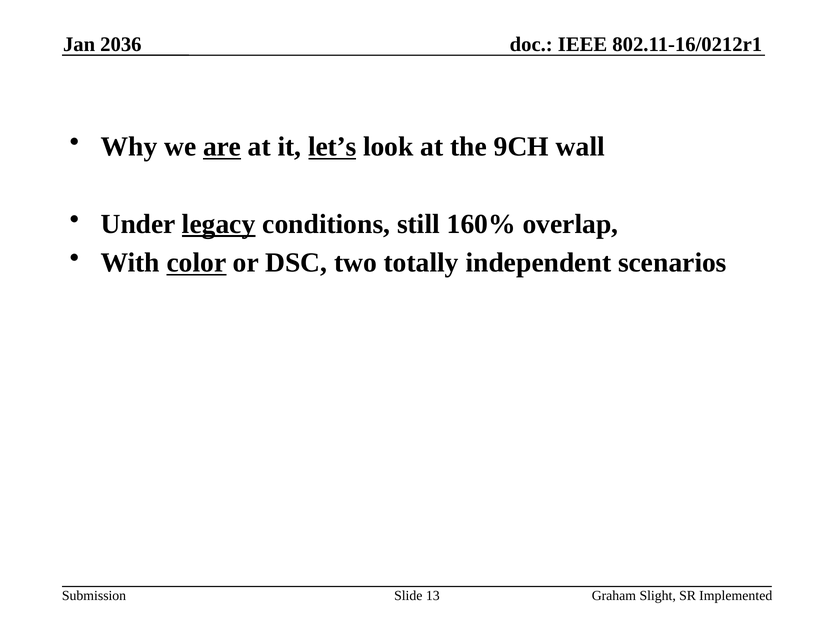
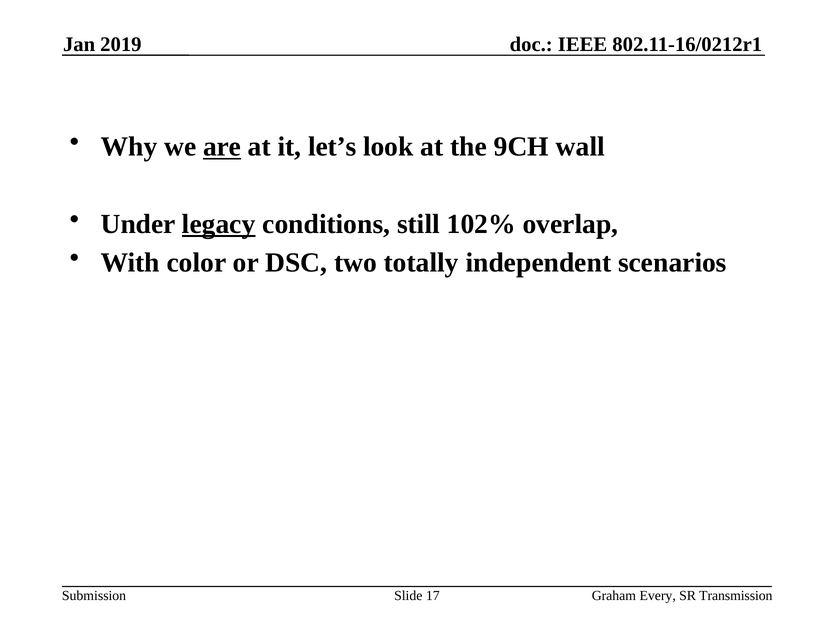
2036: 2036 -> 2019 (121, 44)
let’s underline: present -> none (332, 147)
160%: 160% -> 102% (481, 224)
color underline: present -> none (197, 262)
13: 13 -> 17 (433, 595)
Slight: Slight -> Every (658, 595)
Implemented: Implemented -> Transmission (736, 595)
